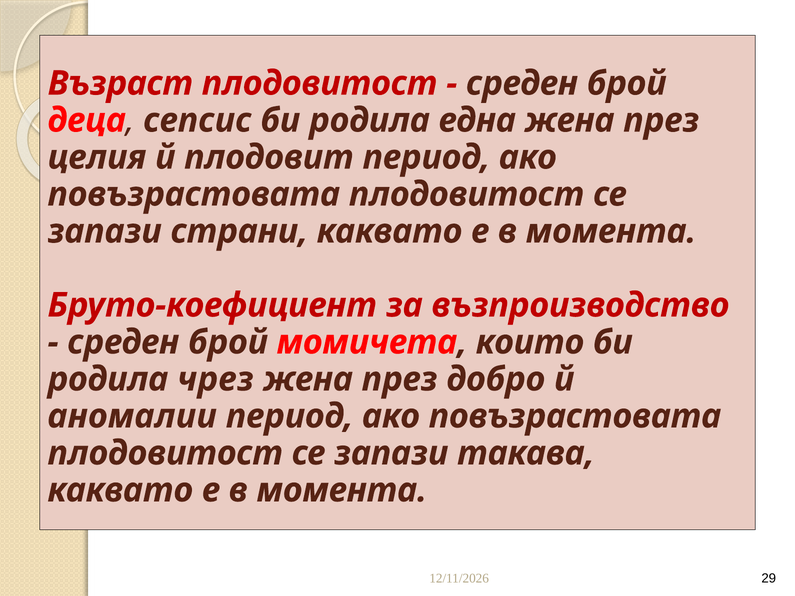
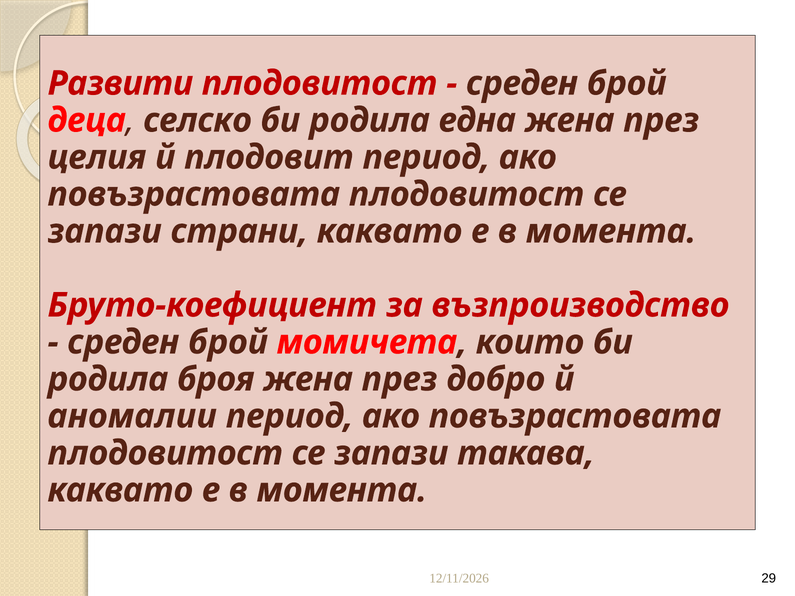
Възраст: Възраст -> Развити (120, 83)
сепсис: сепсис -> селско (198, 120)
чрез: чрез -> броя (216, 379)
